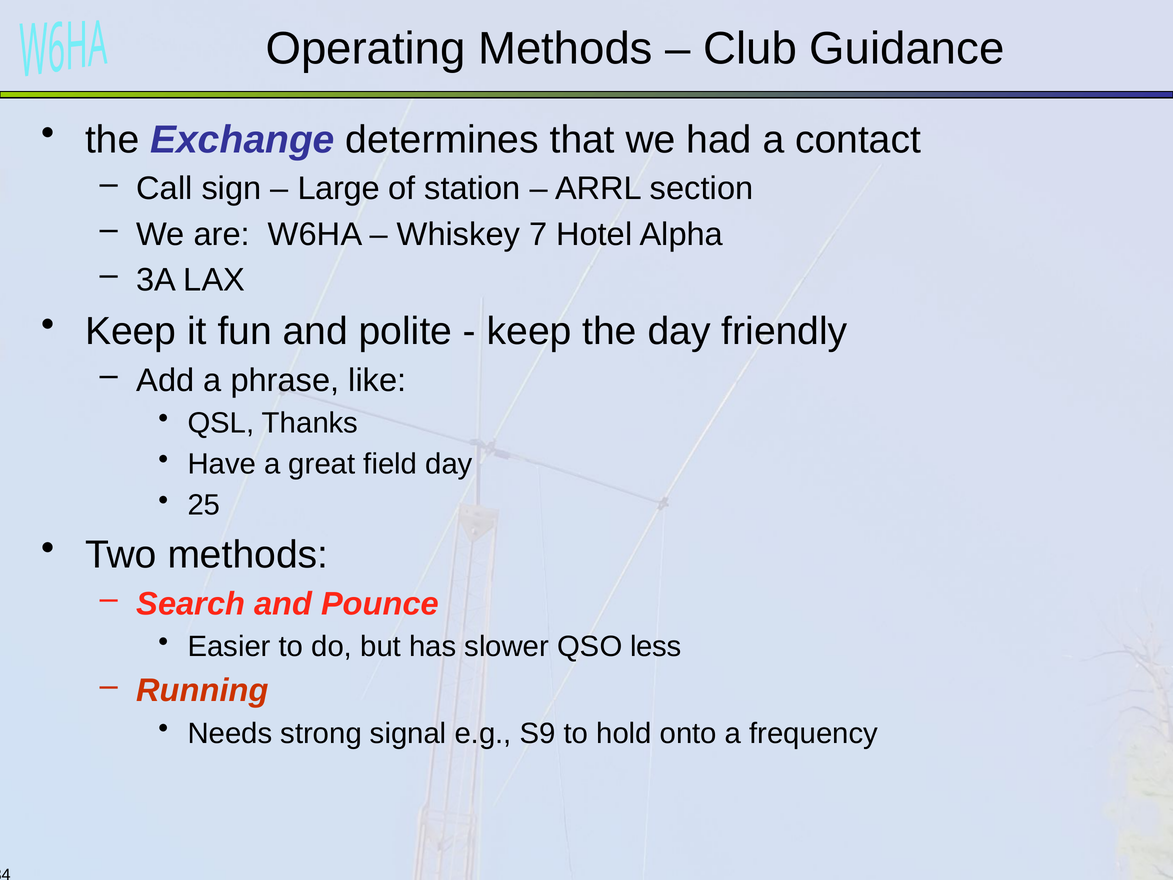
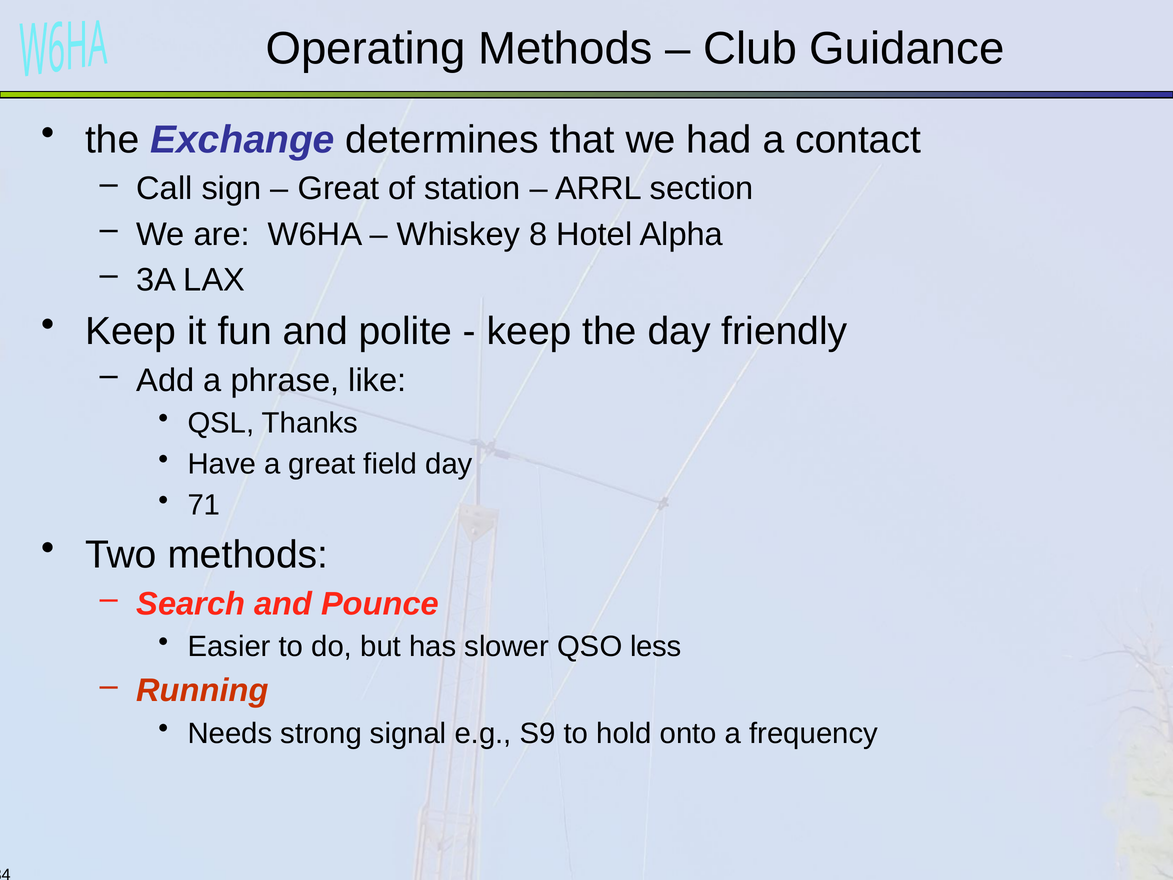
Large: Large -> Great (338, 189)
7: 7 -> 8 (538, 234)
25: 25 -> 71 (204, 505)
